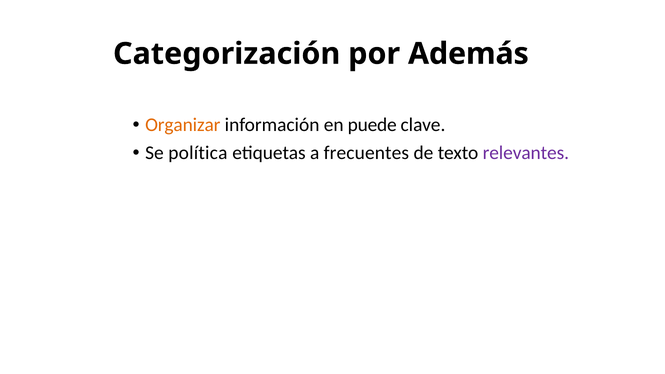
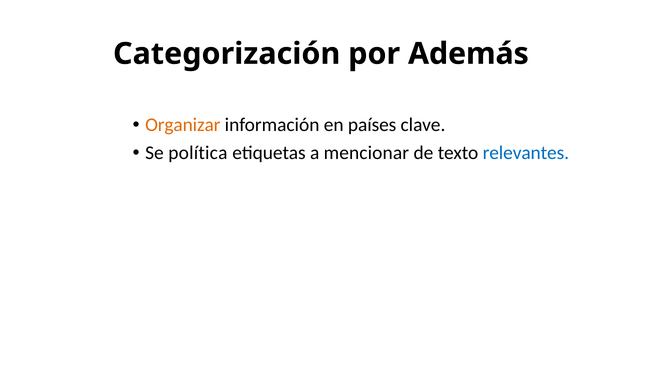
puede: puede -> países (372, 125)
frecuentes: frecuentes -> mencionar (366, 153)
relevantes colour: purple -> blue (526, 153)
